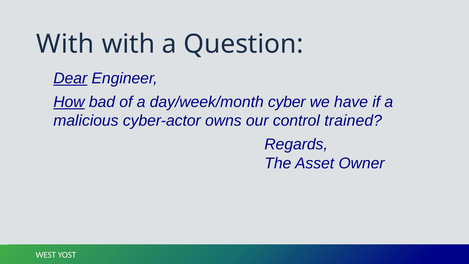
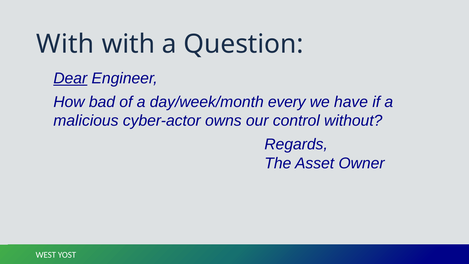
How underline: present -> none (69, 102)
cyber: cyber -> every (287, 102)
trained: trained -> without (353, 121)
